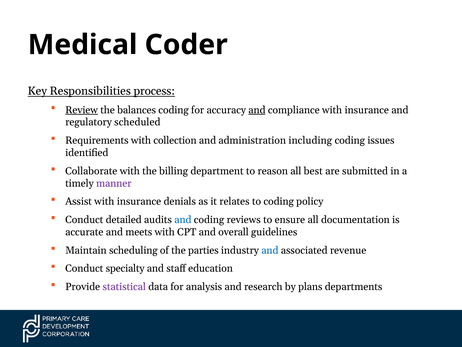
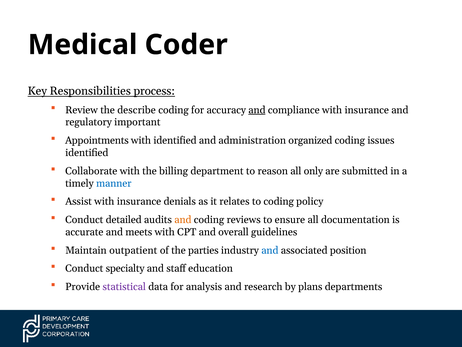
Review underline: present -> none (82, 110)
balances: balances -> describe (137, 110)
scheduled: scheduled -> important (137, 122)
Requirements: Requirements -> Appointments (97, 140)
with collection: collection -> identified (175, 140)
including: including -> organized (310, 140)
best: best -> only (313, 171)
manner colour: purple -> blue (114, 183)
and colour: blue -> orange (183, 220)
scheduling: scheduling -> outpatient (133, 250)
revenue: revenue -> position (348, 250)
